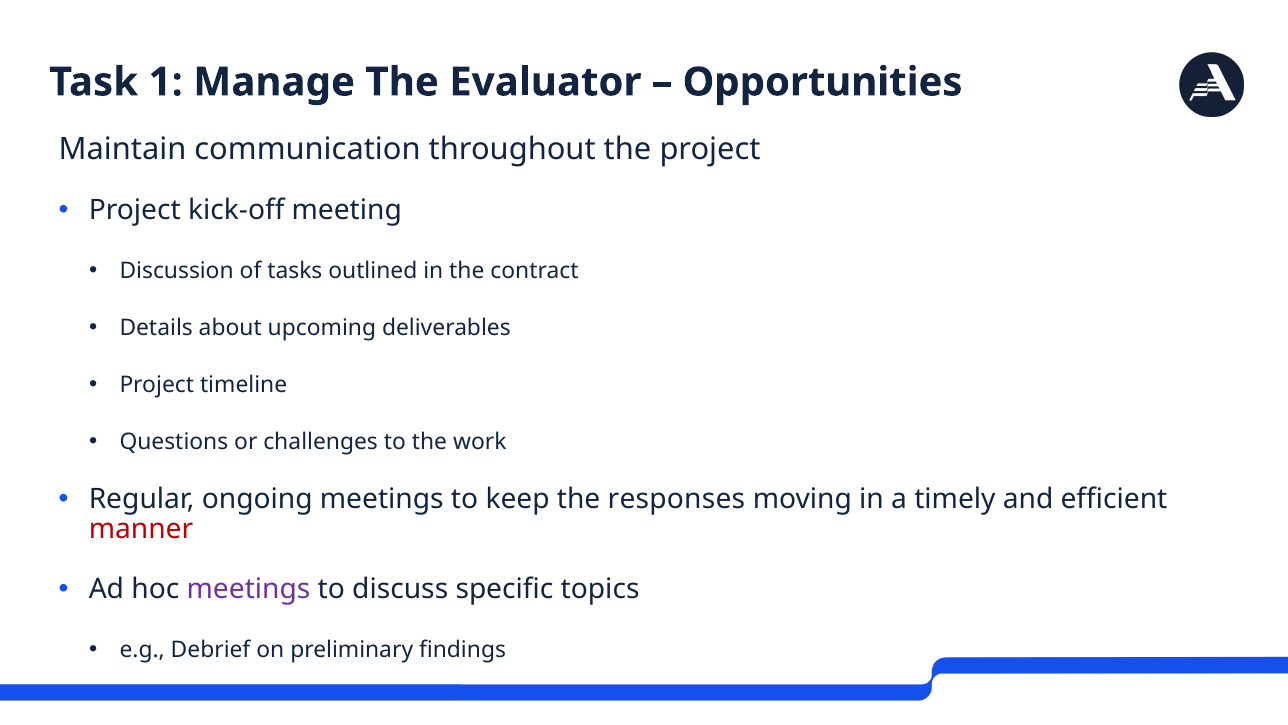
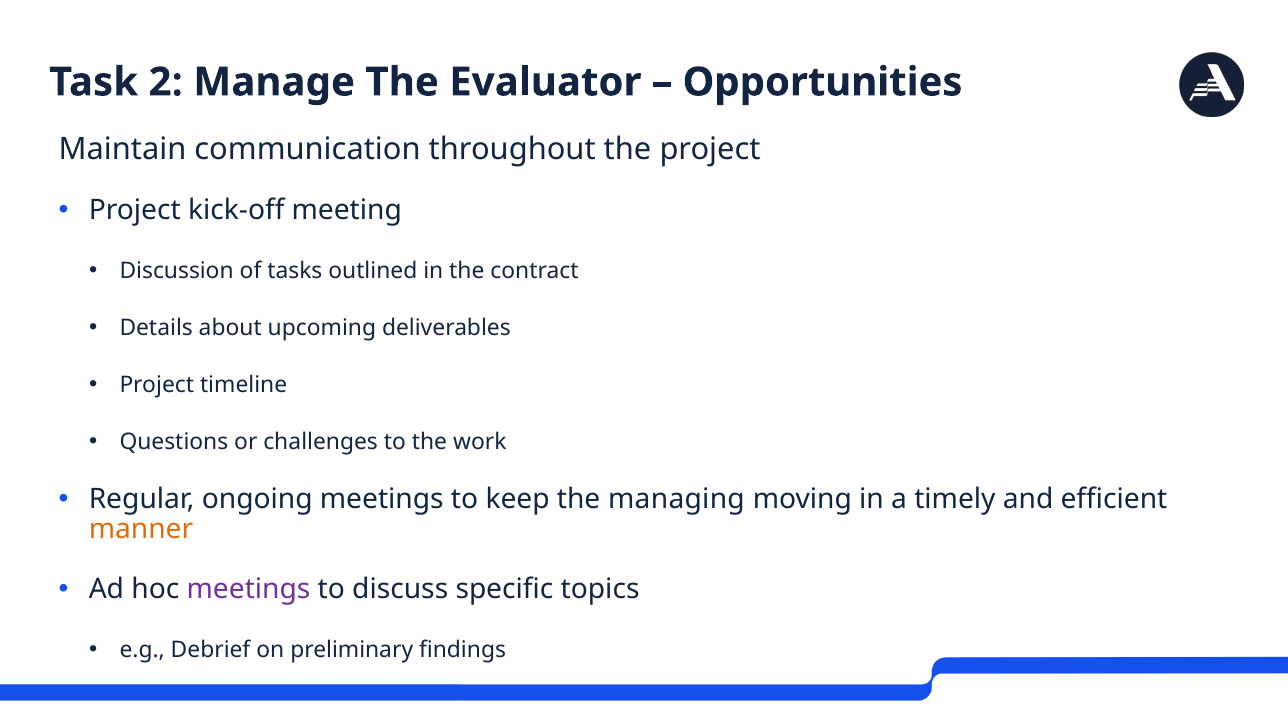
1: 1 -> 2 (166, 82)
responses: responses -> managing (676, 499)
manner colour: red -> orange (141, 529)
